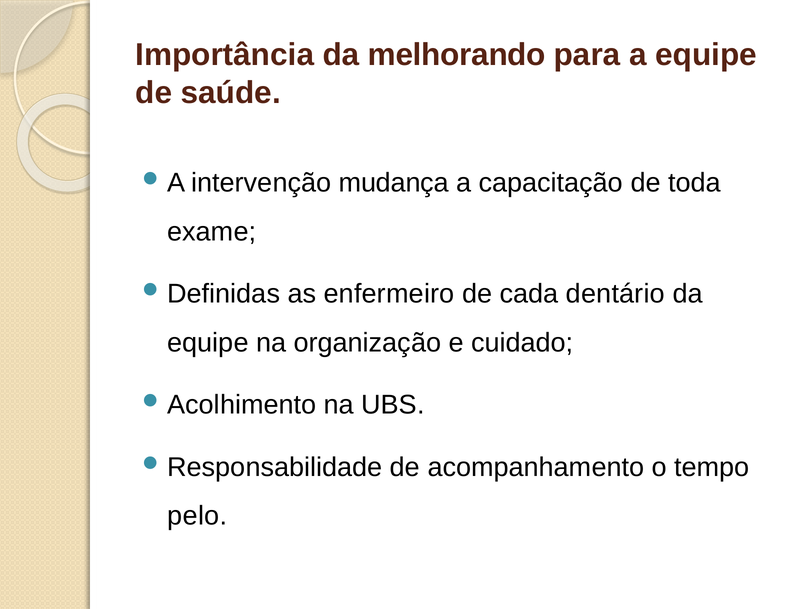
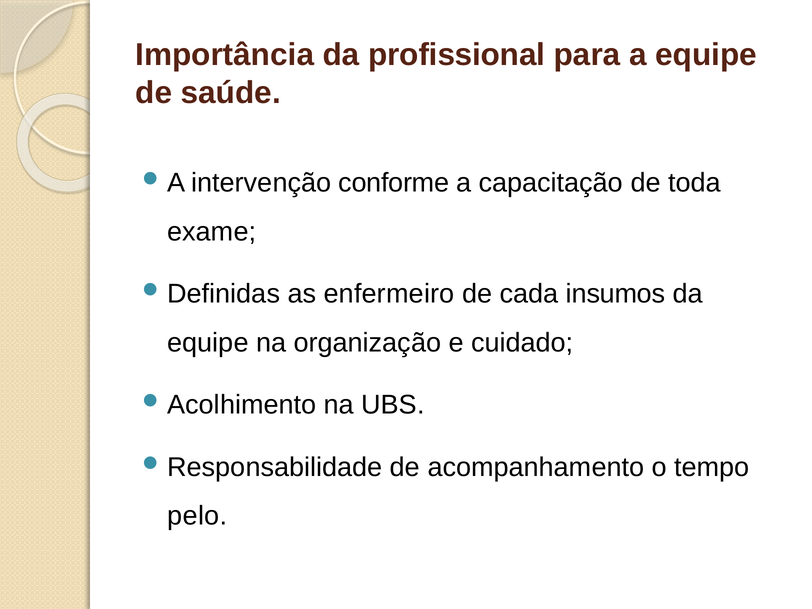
melhorando: melhorando -> profissional (457, 55)
mudança: mudança -> conforme (394, 183)
dentário: dentário -> insumos (616, 294)
